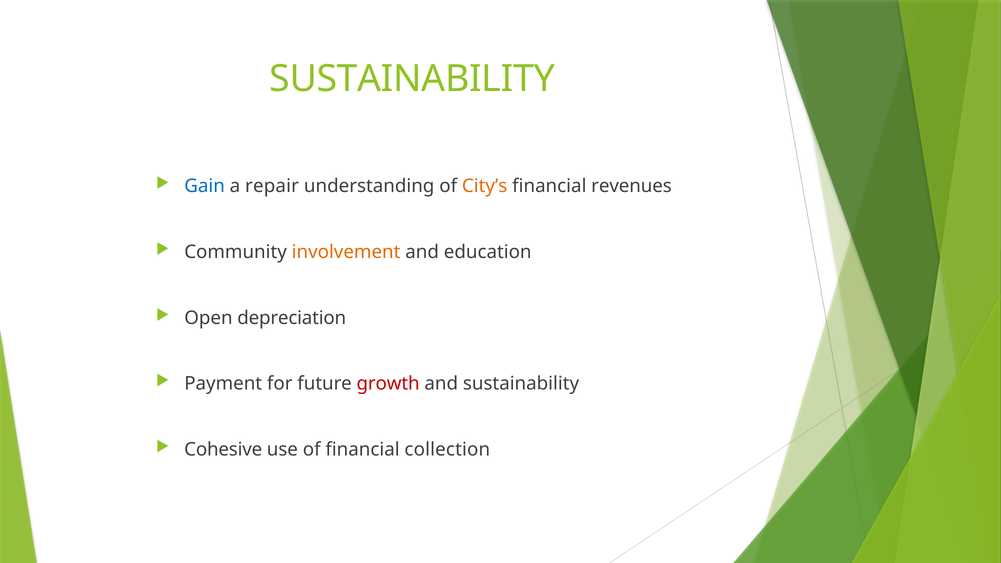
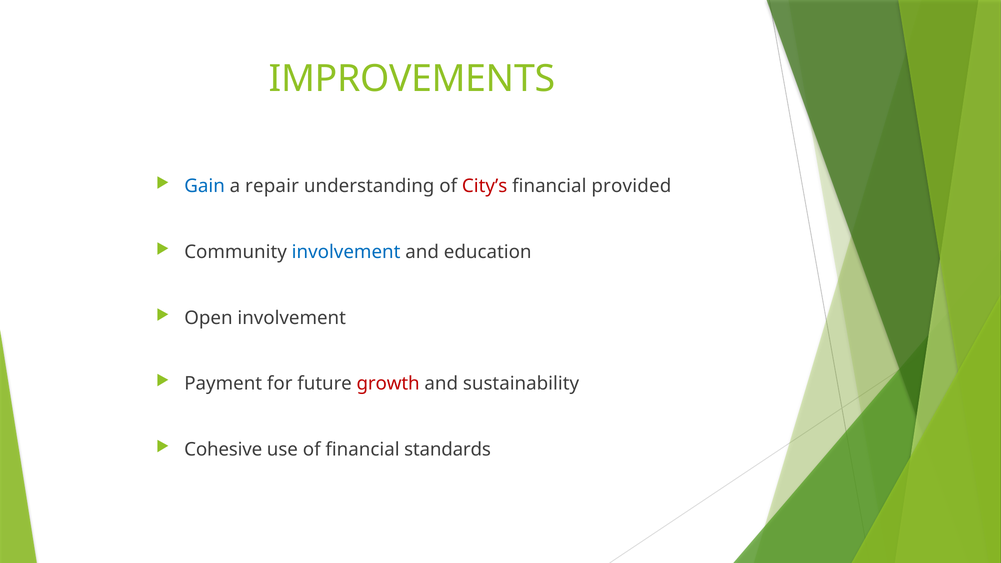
SUSTAINABILITY: SUSTAINABILITY -> IMPROVEMENTS (412, 79)
City’s colour: orange -> red (485, 186)
revenues: revenues -> provided (631, 186)
involvement colour: orange -> blue (346, 252)
Open depreciation: depreciation -> involvement (292, 318)
collection: collection -> standards (448, 450)
